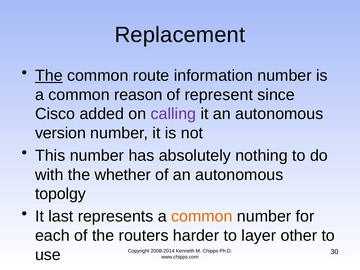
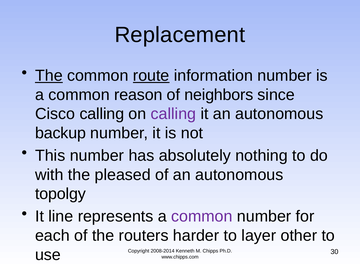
route underline: none -> present (151, 76)
represent: represent -> neighbors (219, 95)
Cisco added: added -> calling (102, 114)
version: version -> backup (61, 133)
whether: whether -> pleased (123, 175)
last: last -> line (61, 216)
common colour: orange -> purple (202, 216)
